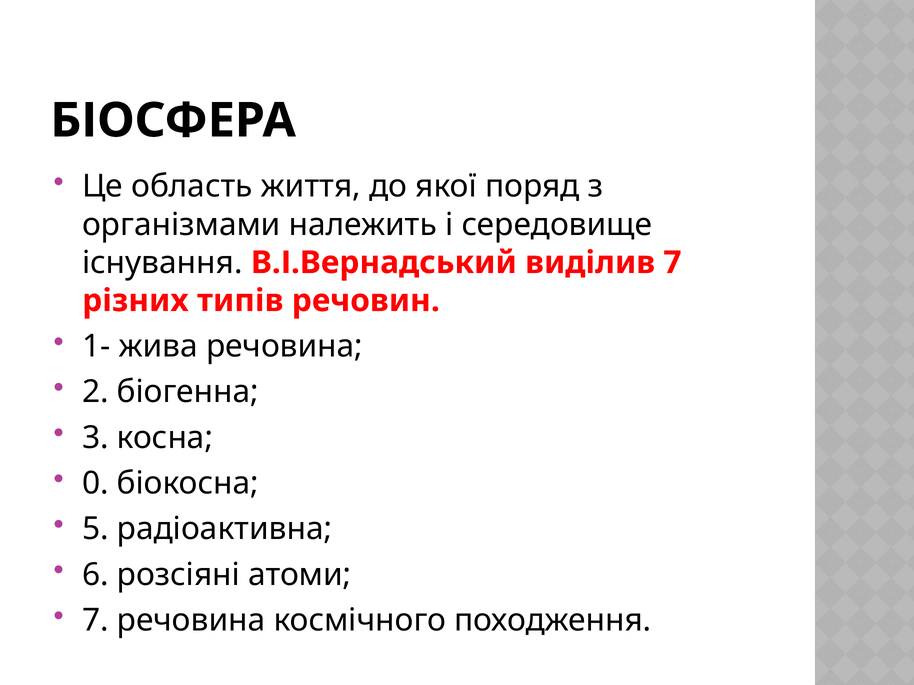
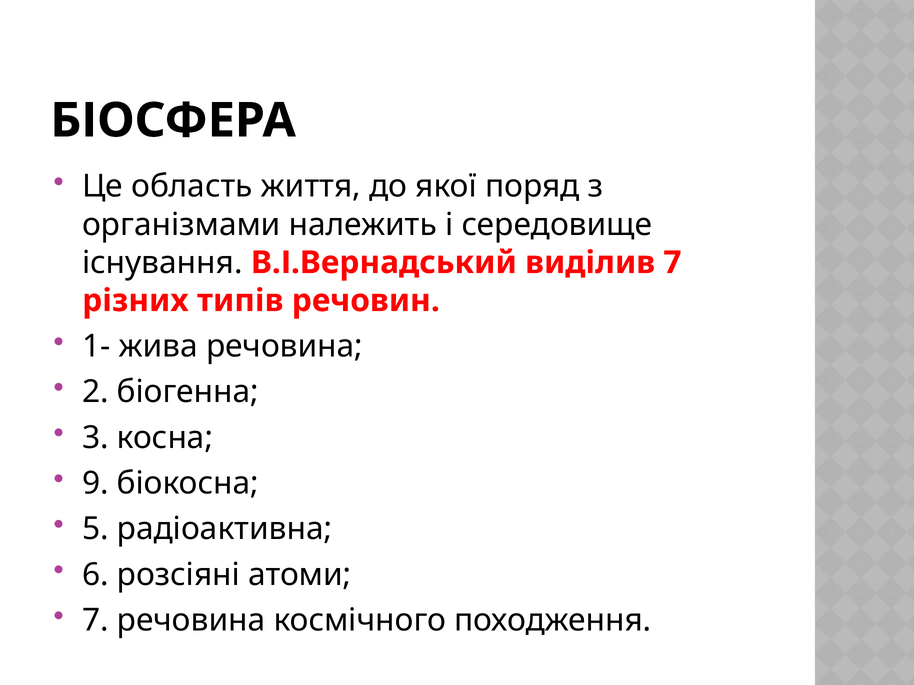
0: 0 -> 9 (95, 484)
